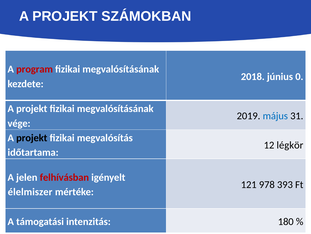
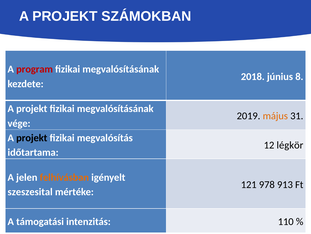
0: 0 -> 8 (299, 76)
május colour: blue -> orange (275, 116)
felhívásban colour: red -> orange (64, 177)
393: 393 -> 913 (285, 184)
élelmiszer: élelmiszer -> szeszesital (30, 191)
180: 180 -> 110 (286, 221)
